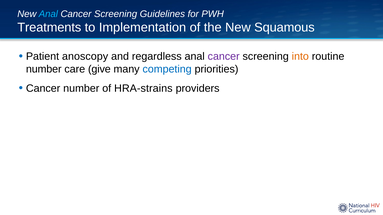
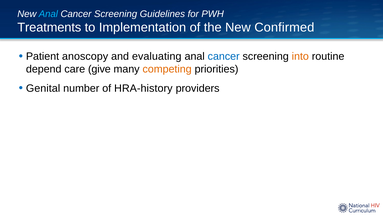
Squamous: Squamous -> Confirmed (284, 28)
regardless: regardless -> evaluating (157, 57)
cancer colour: purple -> blue (224, 57)
number: number -> depend (44, 69)
competing colour: blue -> orange (167, 69)
Cancer: Cancer -> Genital (43, 89)
HRA-strains: HRA-strains -> HRA-history (143, 89)
